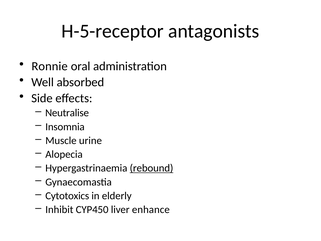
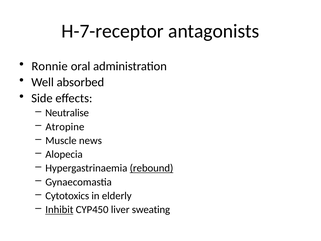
H-5-receptor: H-5-receptor -> H-7-receptor (113, 31)
Insomnia: Insomnia -> Atropine (65, 127)
urine: urine -> news (90, 140)
Inhibit underline: none -> present (59, 209)
enhance: enhance -> sweating (151, 209)
